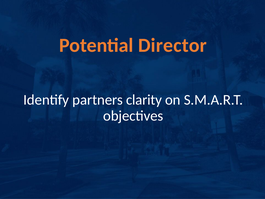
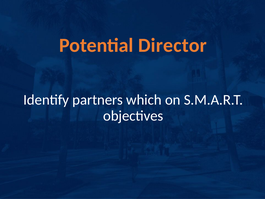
clarity: clarity -> which (144, 100)
